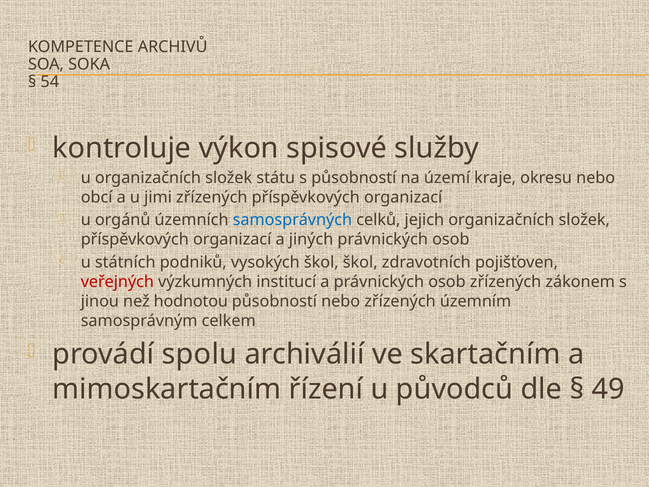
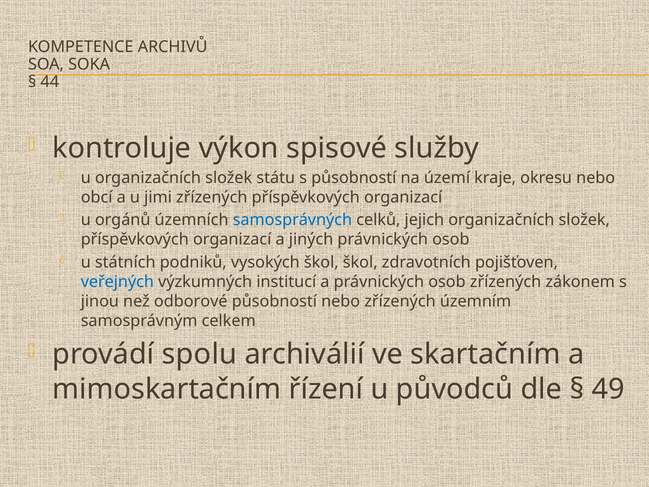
54: 54 -> 44 (50, 82)
veřejných colour: red -> blue (117, 282)
hodnotou: hodnotou -> odborové (191, 301)
